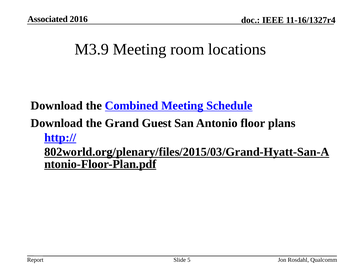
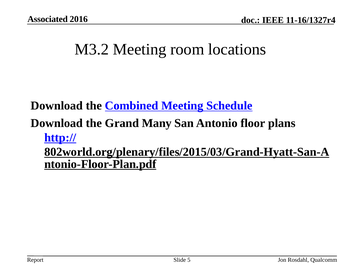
M3.9: M3.9 -> M3.2 (92, 49)
Guest: Guest -> Many (157, 123)
